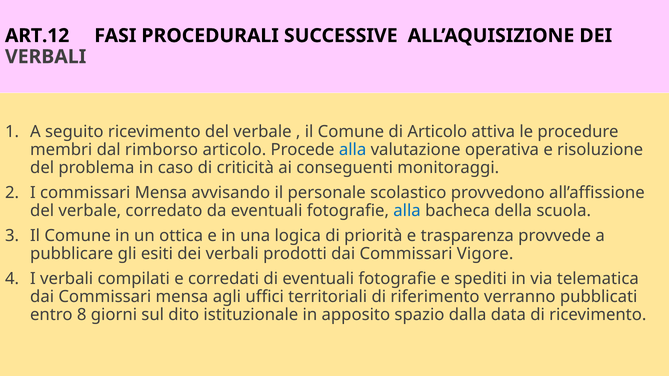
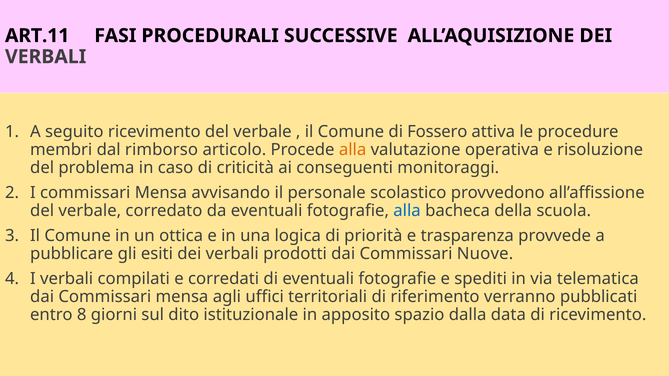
ART.12: ART.12 -> ART.11 (37, 36)
di Articolo: Articolo -> Fossero (437, 132)
alla colour: blue -> orange (353, 150)
Vigore: Vigore -> Nuove (485, 254)
